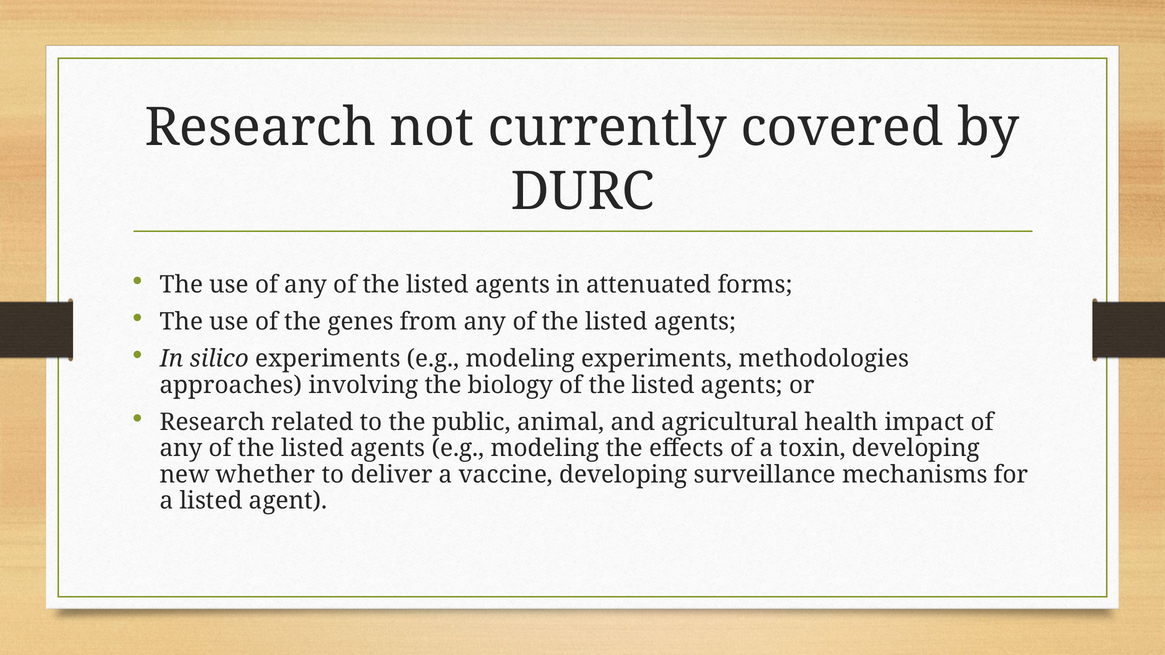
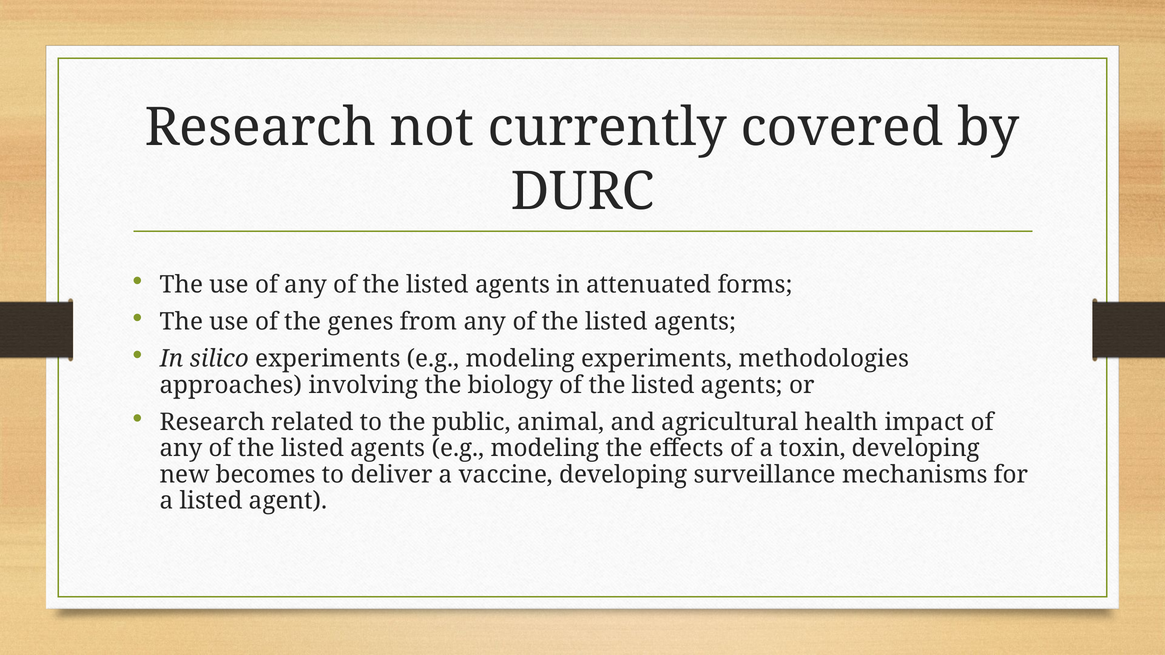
whether: whether -> becomes (266, 475)
